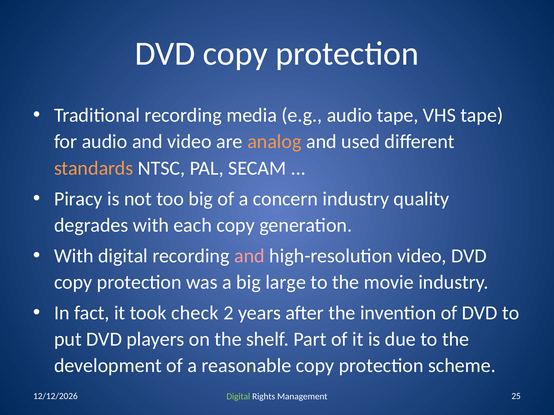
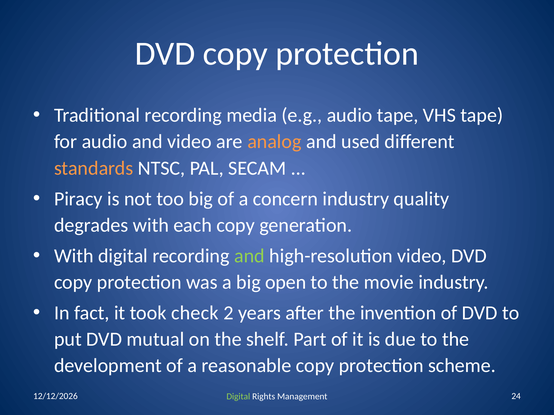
and colour: pink -> light green (249, 256)
large: large -> open (286, 283)
players: players -> mutual (155, 340)
25: 25 -> 24 (516, 397)
